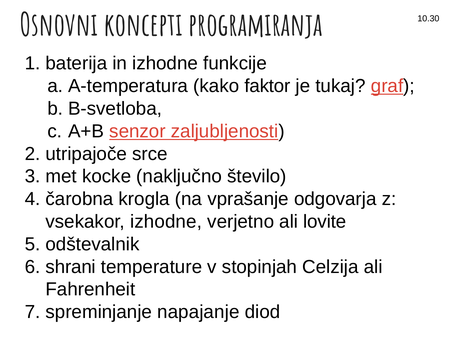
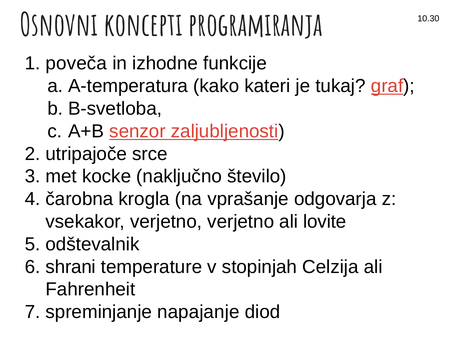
baterija: baterija -> poveča (76, 63)
faktor: faktor -> kateri (267, 86)
vsekakor izhodne: izhodne -> verjetno (166, 221)
